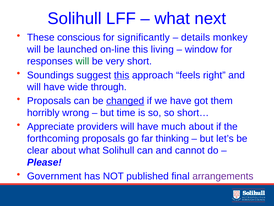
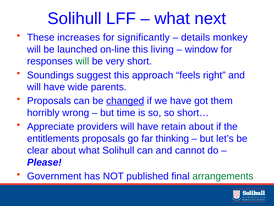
conscious: conscious -> increases (79, 37)
this underline: present -> none (122, 75)
through: through -> parents (109, 87)
much: much -> retain (174, 126)
forthcoming: forthcoming -> entitlements (53, 138)
arrangements colour: purple -> green (223, 176)
